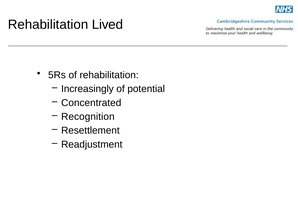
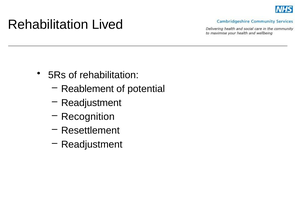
Increasingly: Increasingly -> Reablement (87, 89)
Concentrated: Concentrated -> Readjustment (91, 103)
